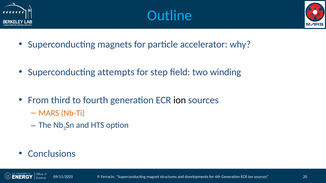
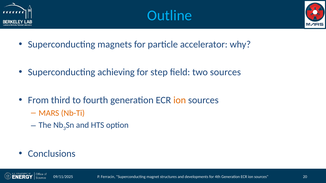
attempts: attempts -> achieving (116, 72)
two winding: winding -> sources (225, 72)
ion colour: black -> orange (180, 100)
